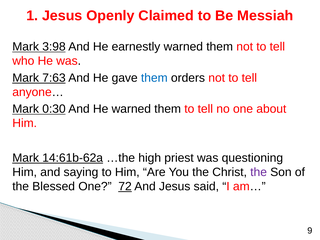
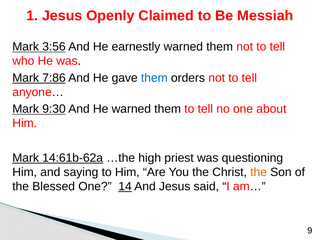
3:98: 3:98 -> 3:56 (54, 47)
7:63: 7:63 -> 7:86 (54, 78)
0:30: 0:30 -> 9:30 (54, 109)
the colour: purple -> orange (259, 172)
72: 72 -> 14 (125, 186)
